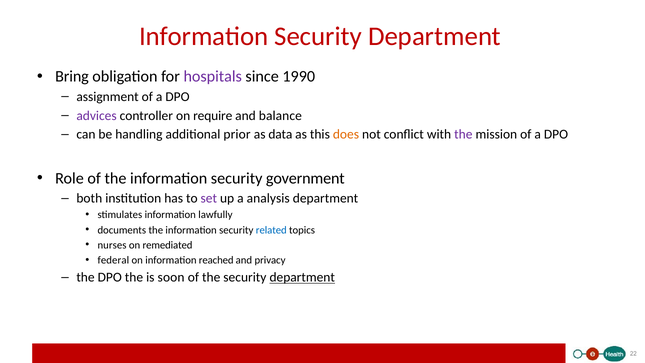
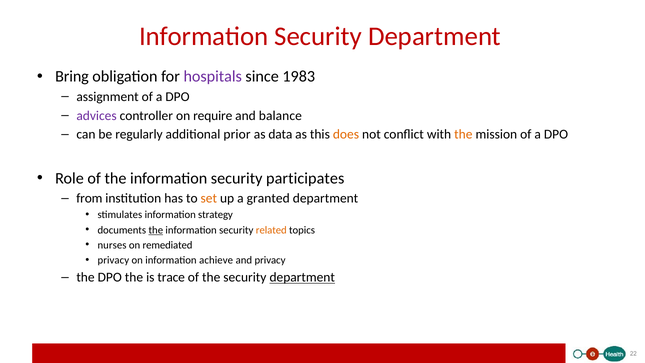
1990: 1990 -> 1983 (299, 77)
handling: handling -> regularly (139, 134)
the colour: purple -> orange (463, 134)
government: government -> participates (305, 178)
both: both -> from (89, 198)
set colour: purple -> orange (209, 198)
analysis: analysis -> granted (268, 198)
lawfully: lawfully -> strategy (215, 215)
the underline: none -> present (156, 230)
related colour: blue -> orange (271, 230)
federal: federal -> privacy (113, 260)
reached: reached -> achieve (216, 260)
soon: soon -> trace (171, 277)
